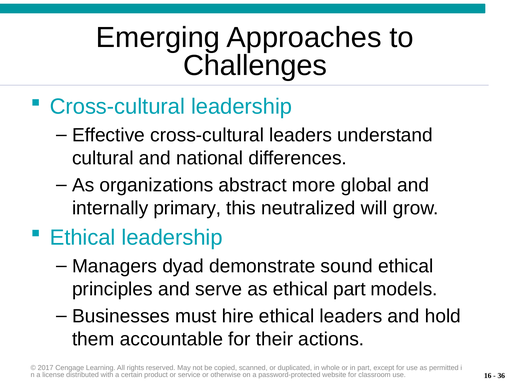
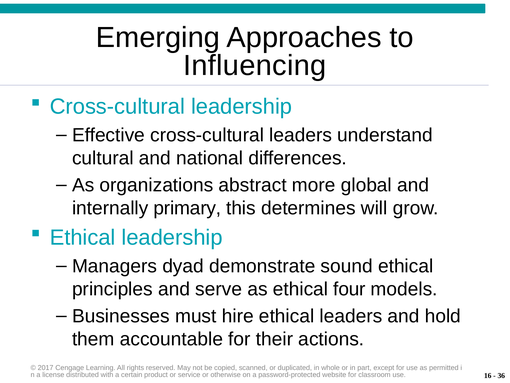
Challenges: Challenges -> Influencing (255, 65)
neutralized: neutralized -> determines (308, 208)
ethical part: part -> four (349, 289)
